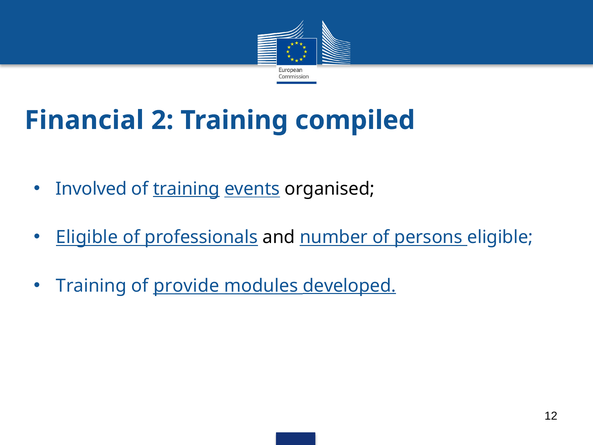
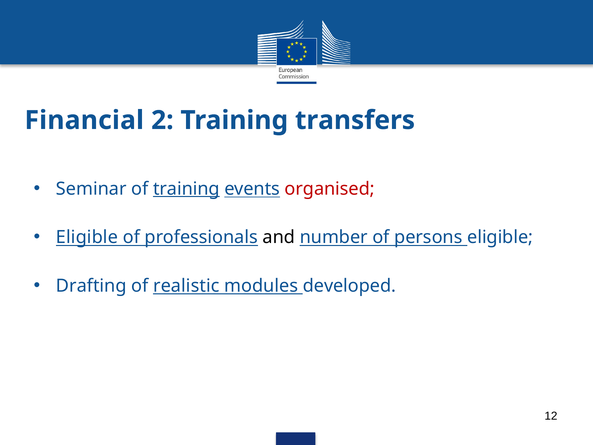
compiled: compiled -> transfers (355, 120)
Involved: Involved -> Seminar (91, 189)
organised colour: black -> red (330, 189)
Training: Training -> Drafting (91, 286)
provide: provide -> realistic (186, 286)
developed underline: present -> none (349, 286)
